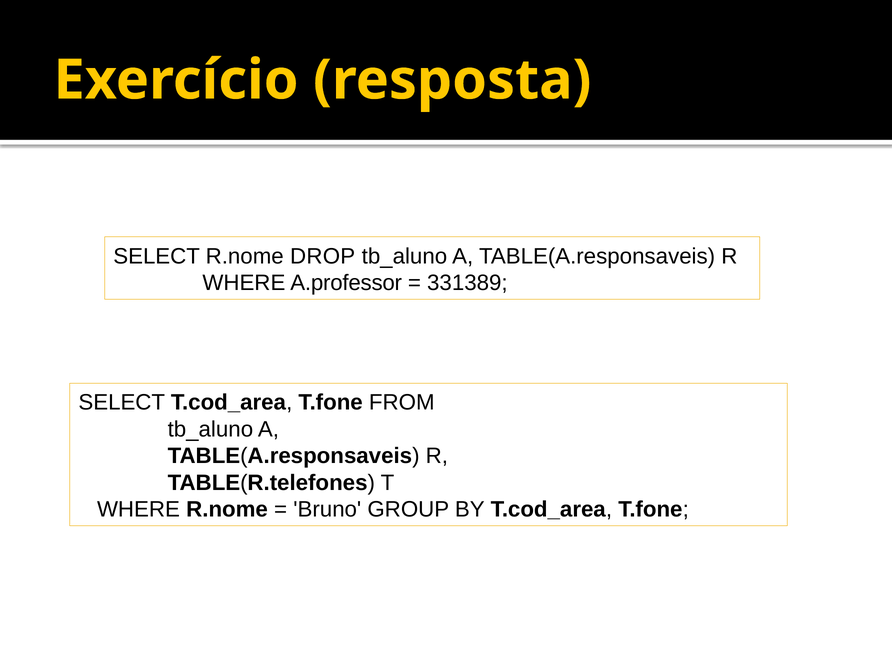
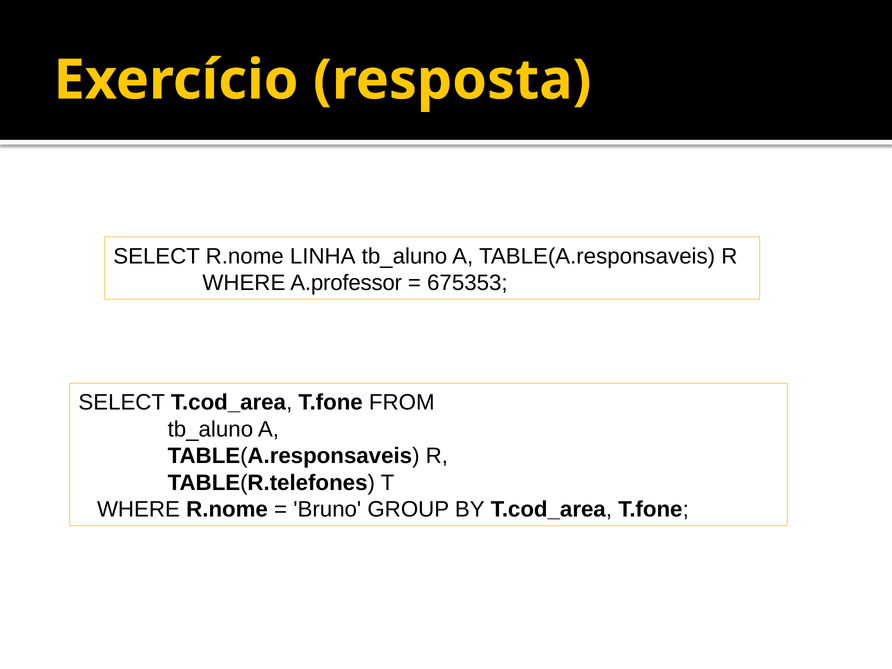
DROP: DROP -> LINHA (323, 256)
331389: 331389 -> 675353 (467, 283)
